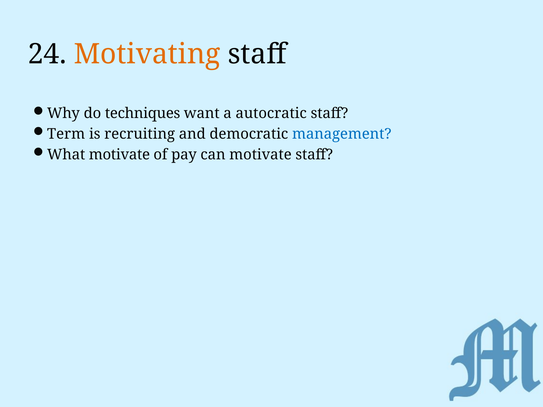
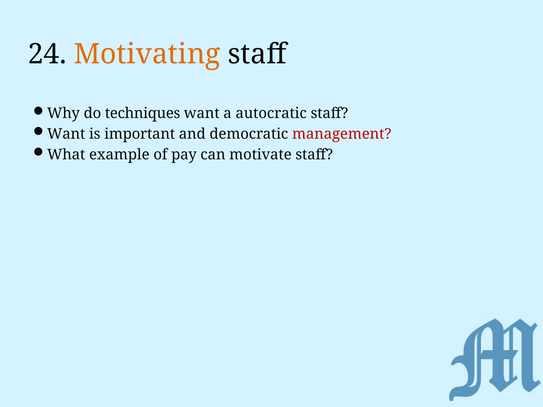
Term: Term -> Want (66, 134)
recruiting: recruiting -> important (140, 134)
management colour: blue -> red (342, 134)
What motivate: motivate -> example (119, 155)
